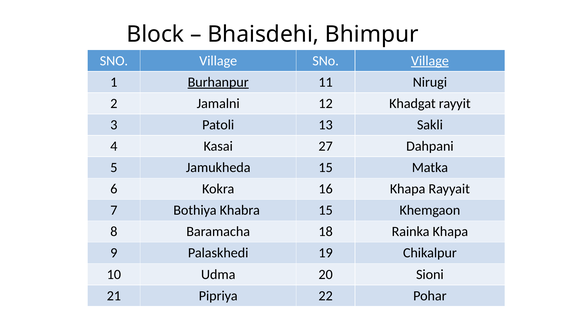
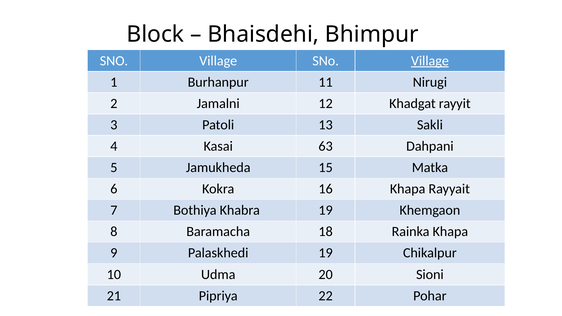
Burhanpur underline: present -> none (218, 82)
27: 27 -> 63 (326, 146)
Khabra 15: 15 -> 19 (326, 210)
